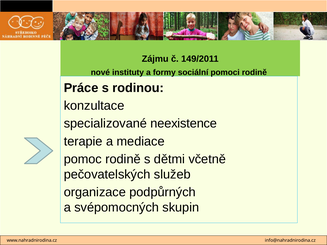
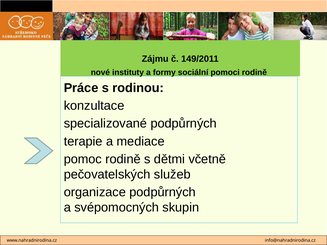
specializované neexistence: neexistence -> podpůrných (184, 124)
